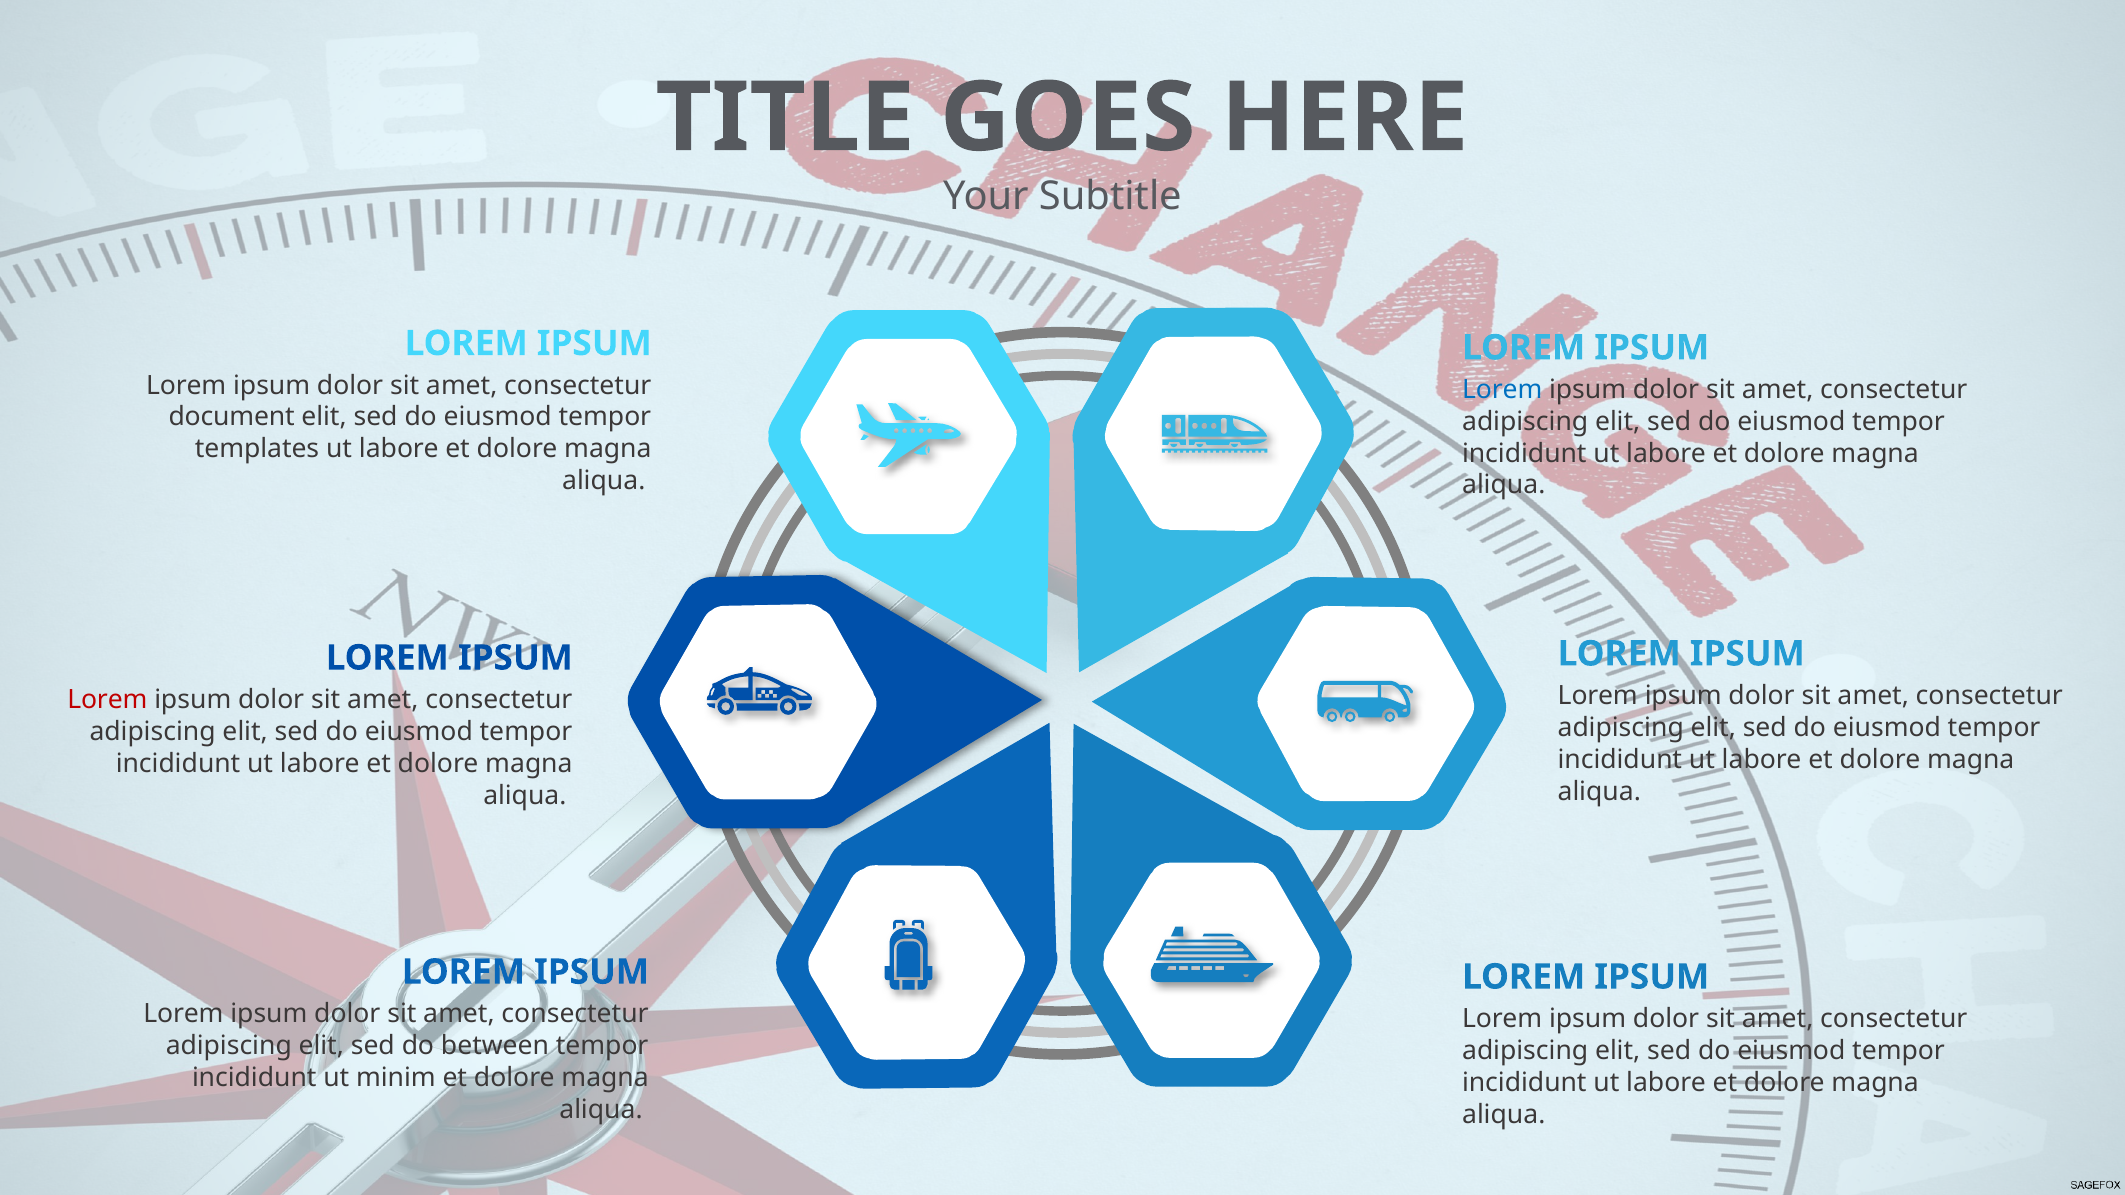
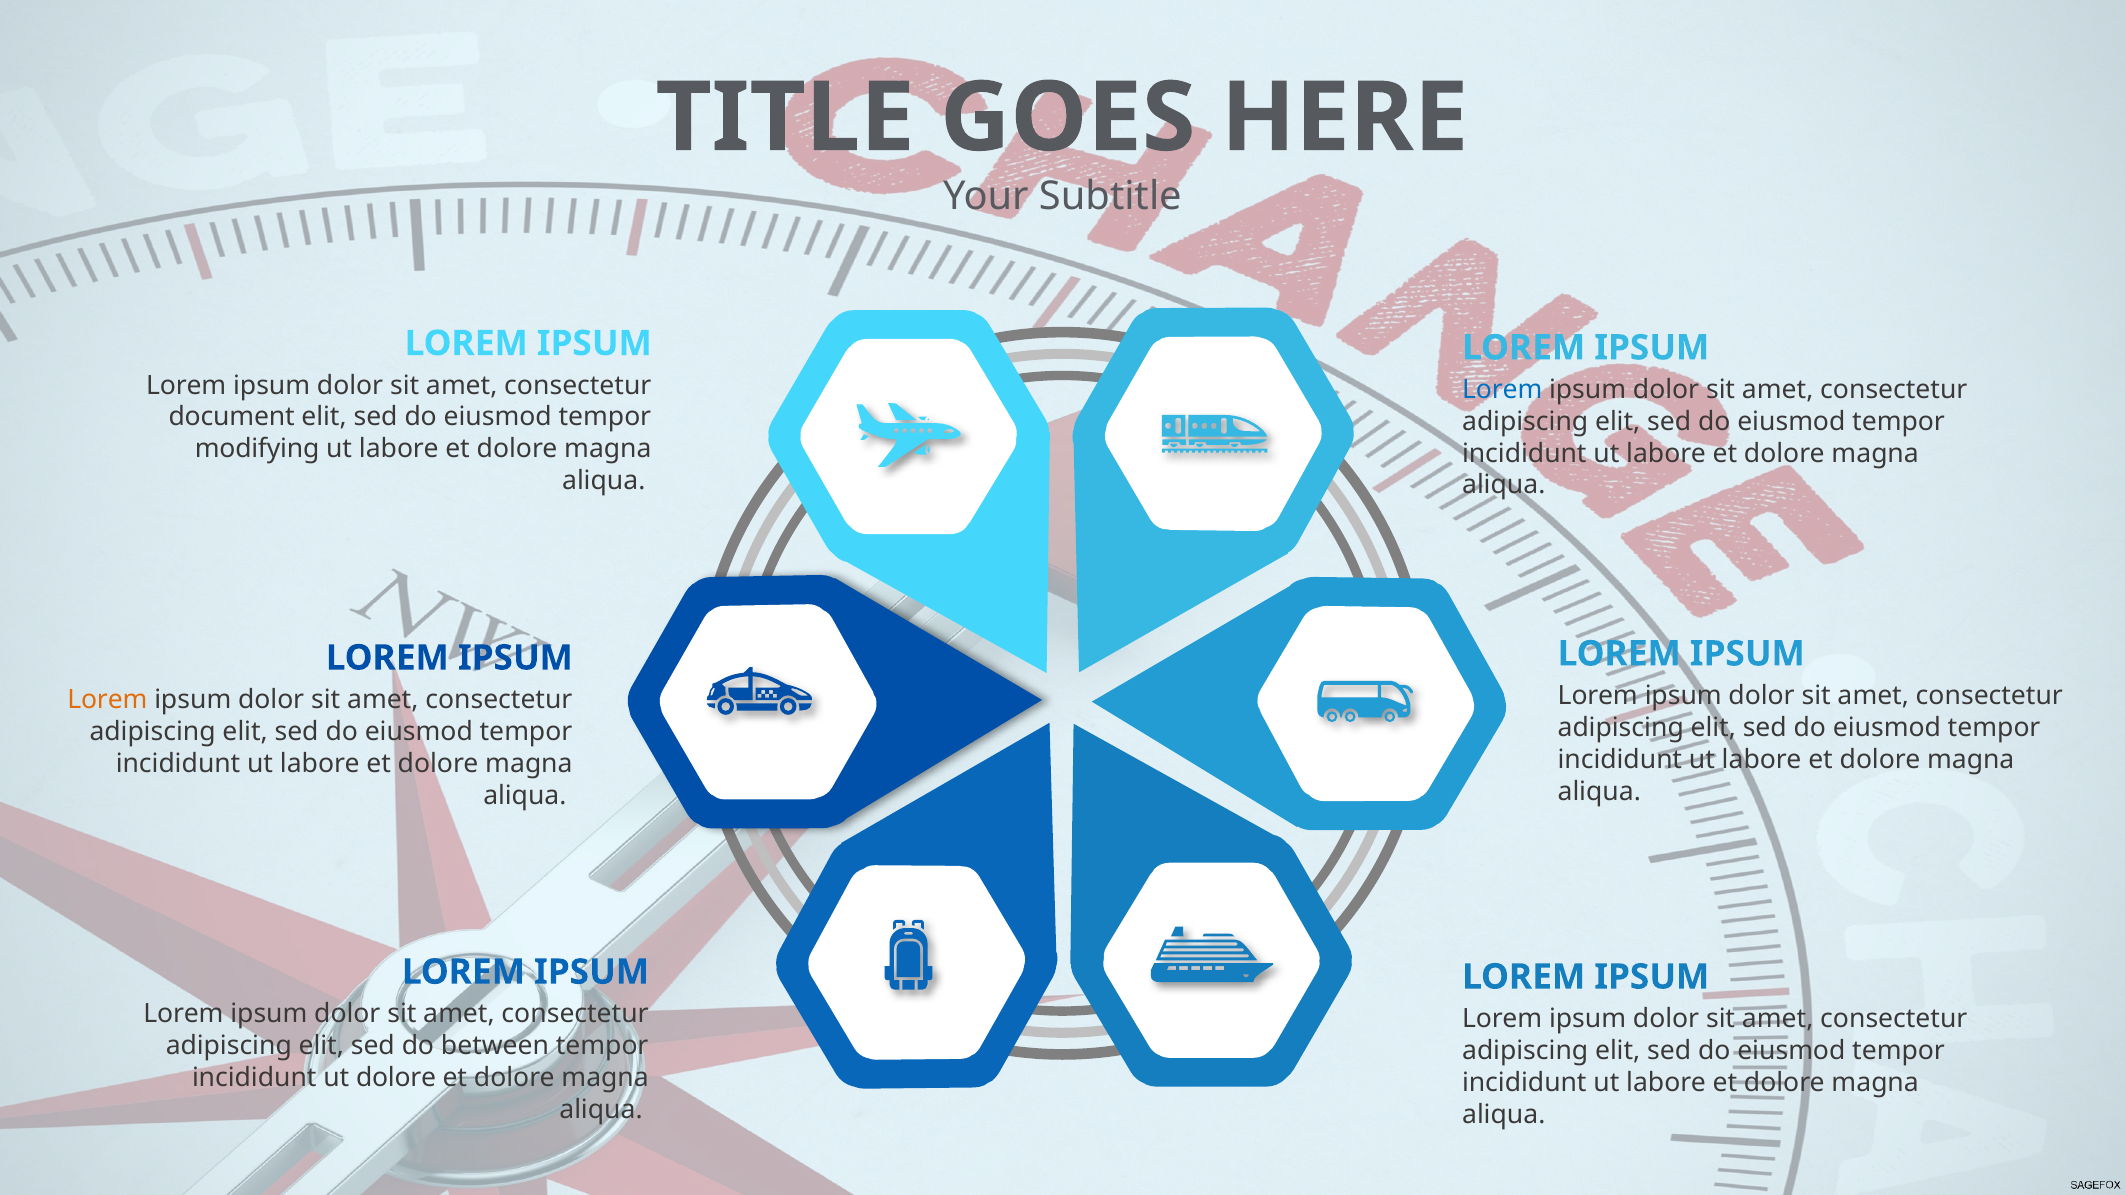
templates: templates -> modifying (257, 449)
Lorem colour: red -> orange (107, 700)
ut minim: minim -> dolore (396, 1078)
